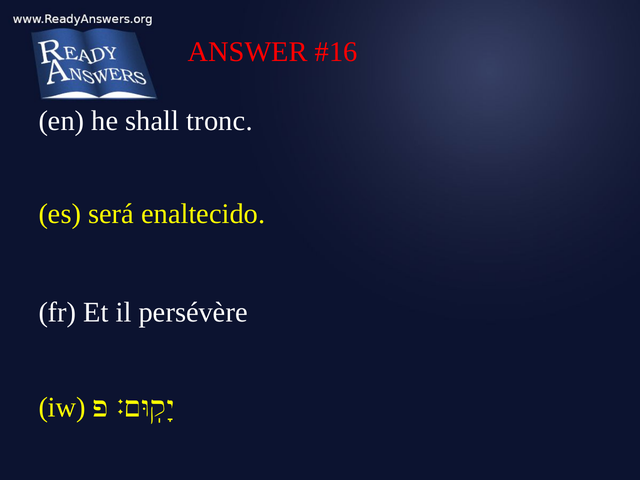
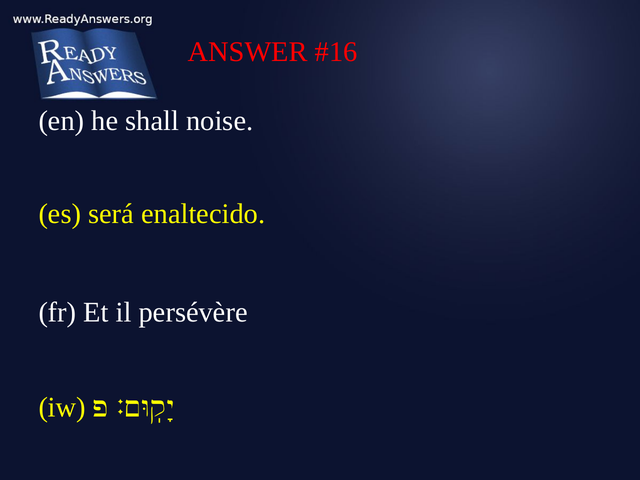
tronc: tronc -> noise (220, 121)
